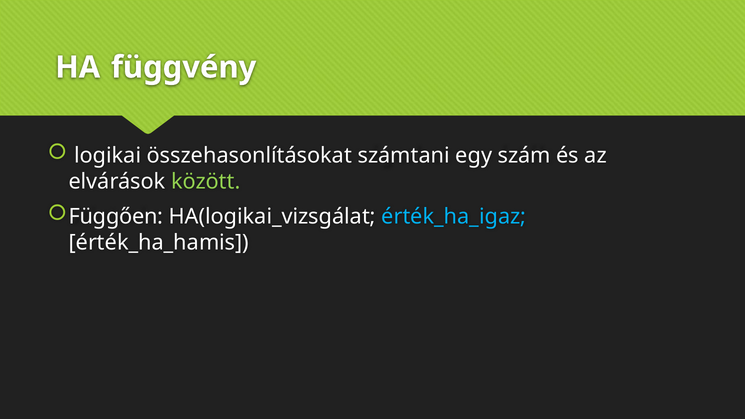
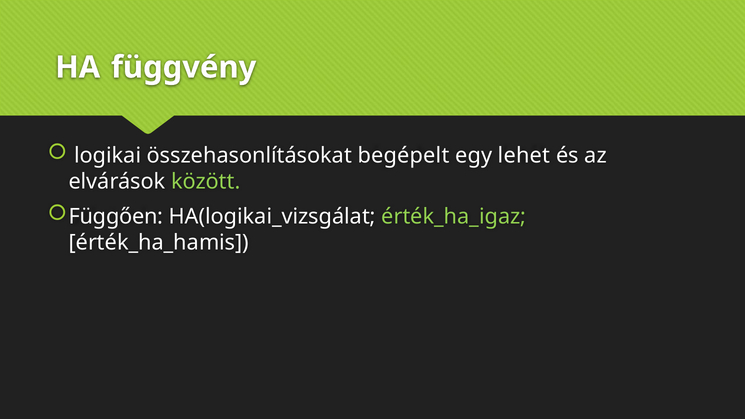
számtani: számtani -> begépelt (404, 156)
szám: szám -> lehet (524, 156)
érték_ha_igaz colour: light blue -> light green (454, 217)
